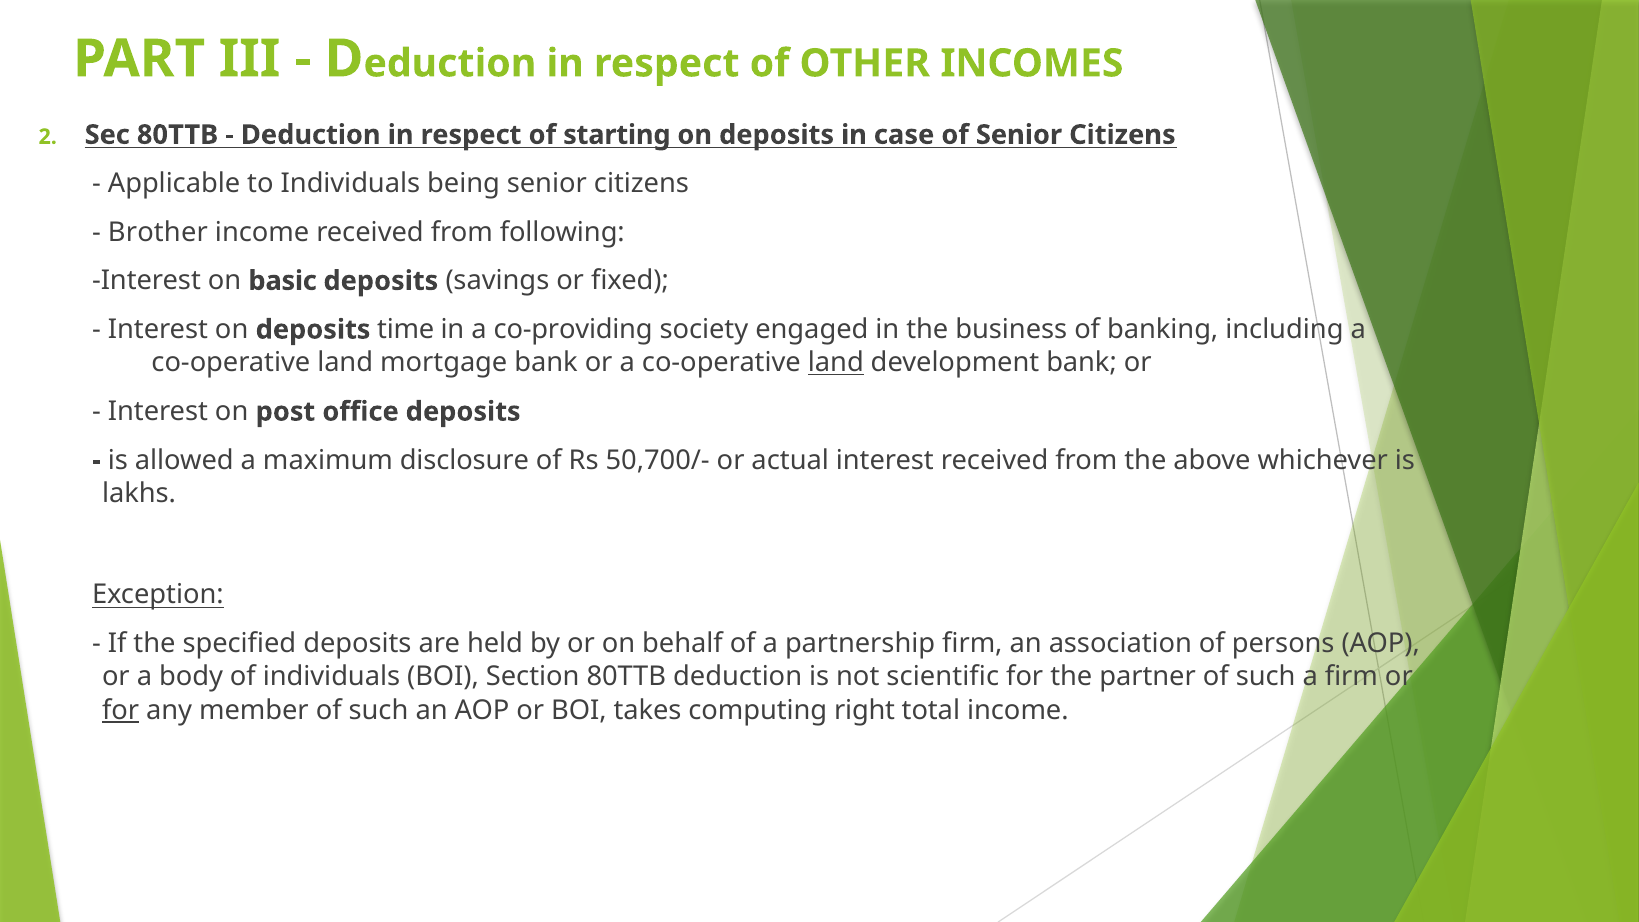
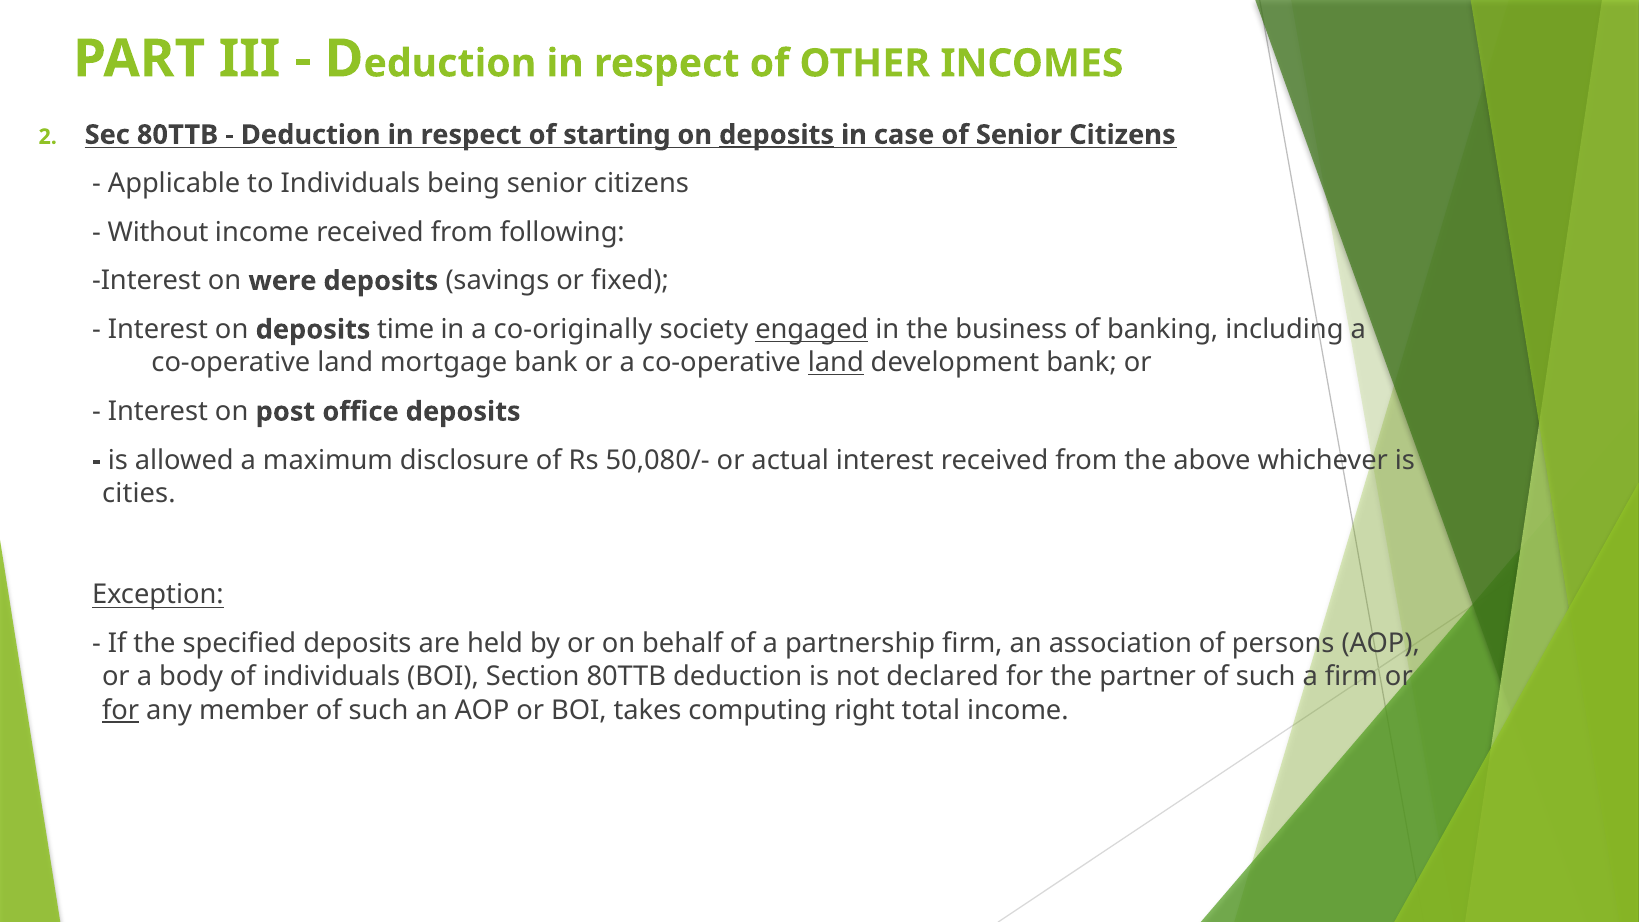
deposits underline: none -> present (777, 135)
Brother: Brother -> Without (158, 232)
basic: basic -> were (283, 281)
co-providing: co-providing -> co-originally (573, 330)
engaged underline: none -> present (812, 330)
50,700/-: 50,700/- -> 50,080/- (658, 460)
lakhs: lakhs -> cities (139, 494)
scientific: scientific -> declared (943, 677)
